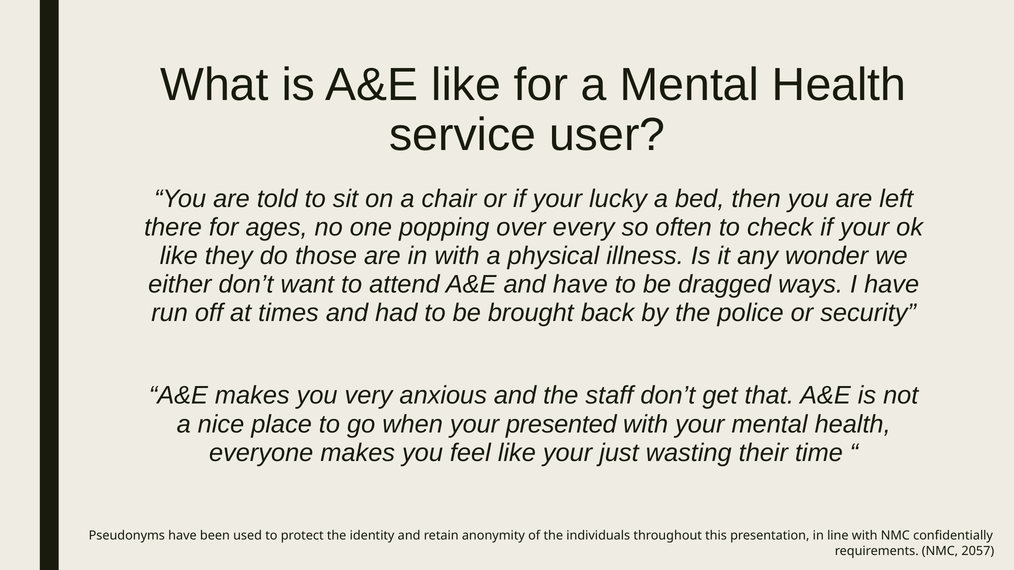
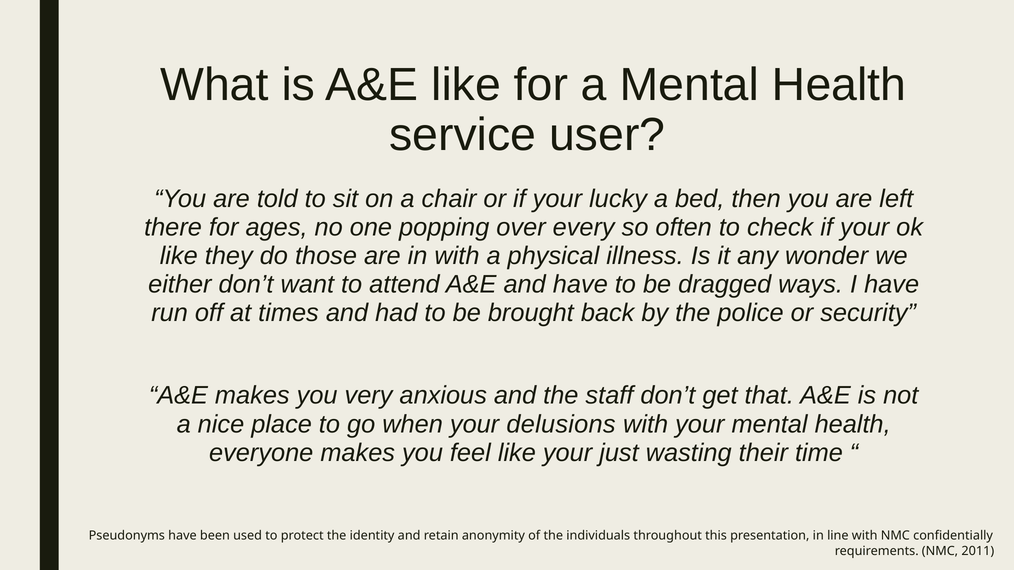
presented: presented -> delusions (561, 424)
2057: 2057 -> 2011 (978, 551)
